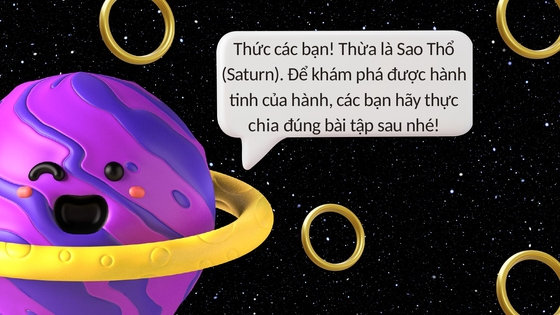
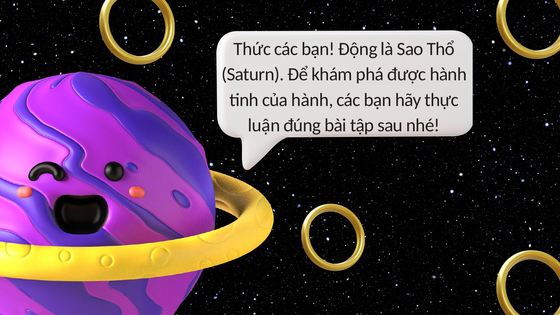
Thừa: Thừa -> Động (358, 49)
chia: chia -> luận (264, 125)
